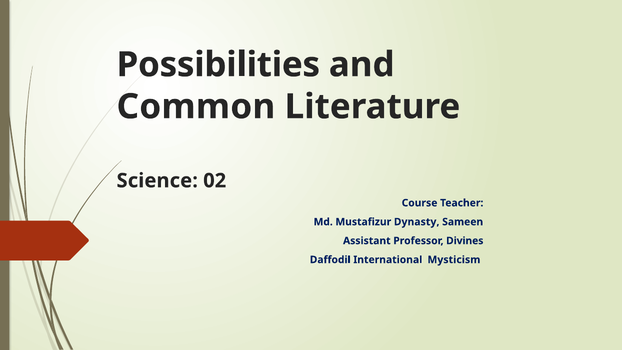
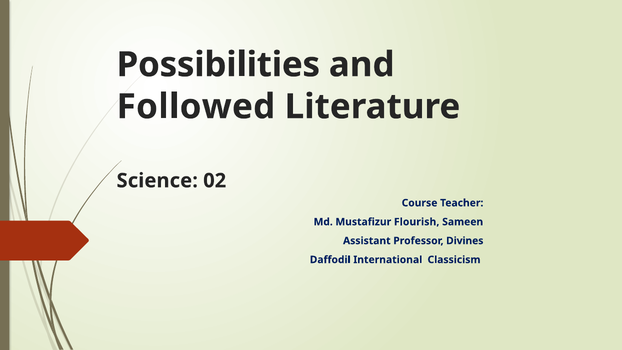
Common: Common -> Followed (196, 107)
Dynasty: Dynasty -> Flourish (417, 222)
Mysticism: Mysticism -> Classicism (454, 260)
